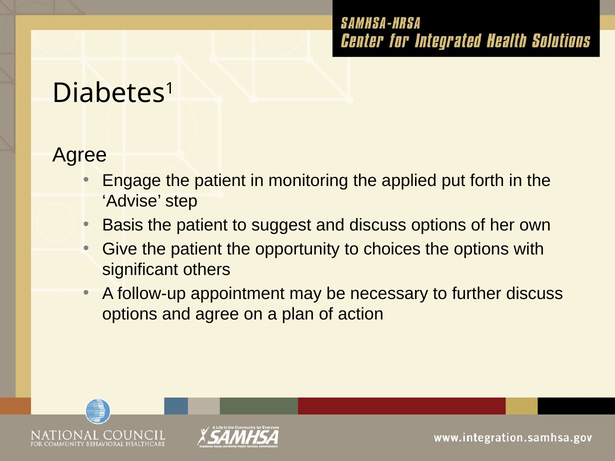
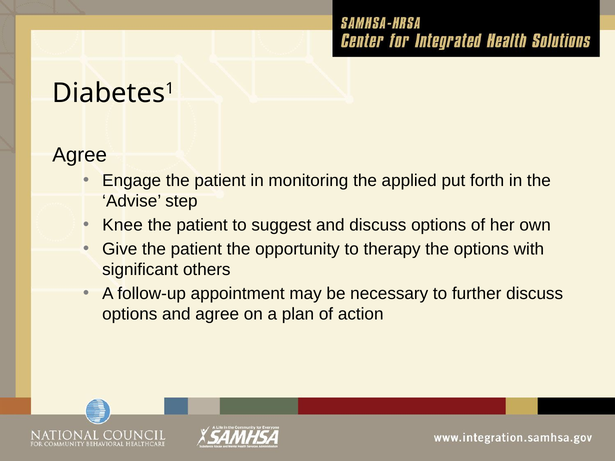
Basis: Basis -> Knee (123, 225)
choices: choices -> therapy (392, 249)
